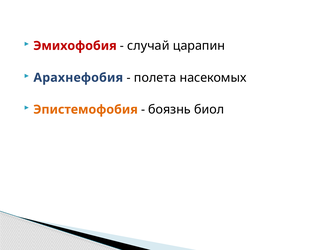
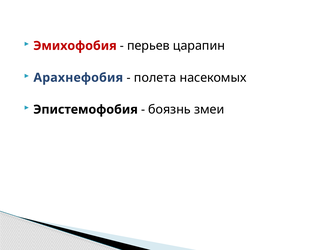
случай: случай -> перьев (148, 46)
Эпистемофобия colour: orange -> black (86, 109)
биол: биол -> змеи (209, 109)
